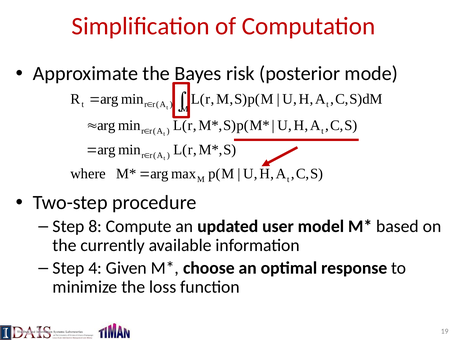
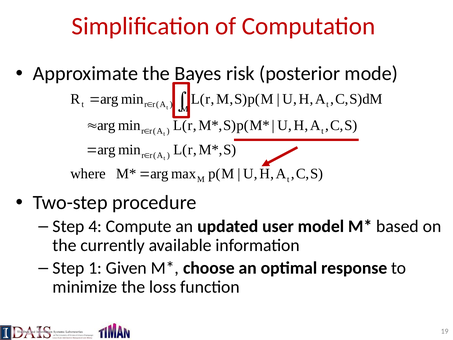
8: 8 -> 4 (95, 226)
4: 4 -> 1 (95, 268)
